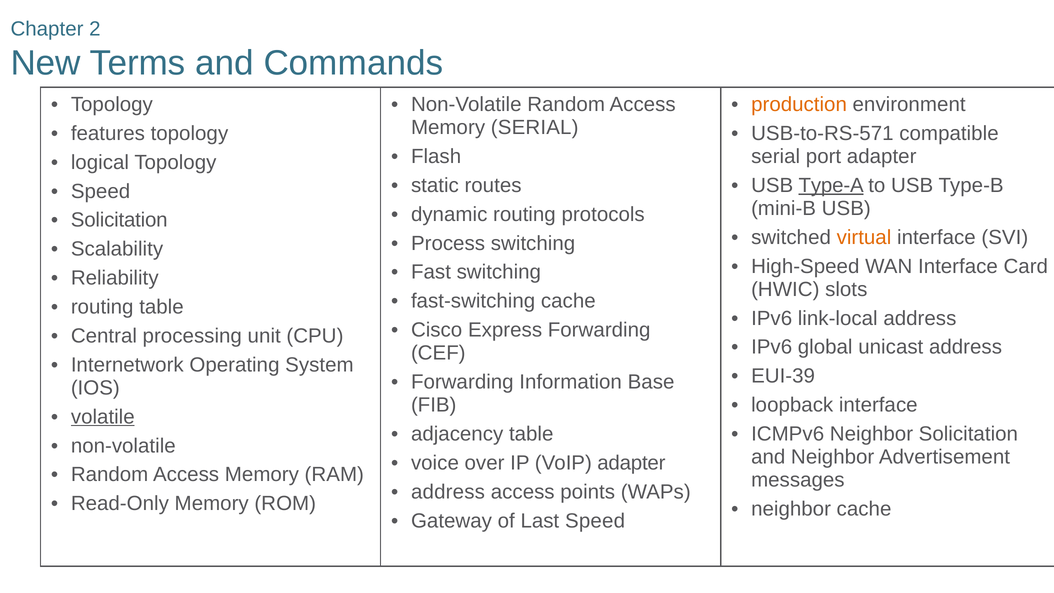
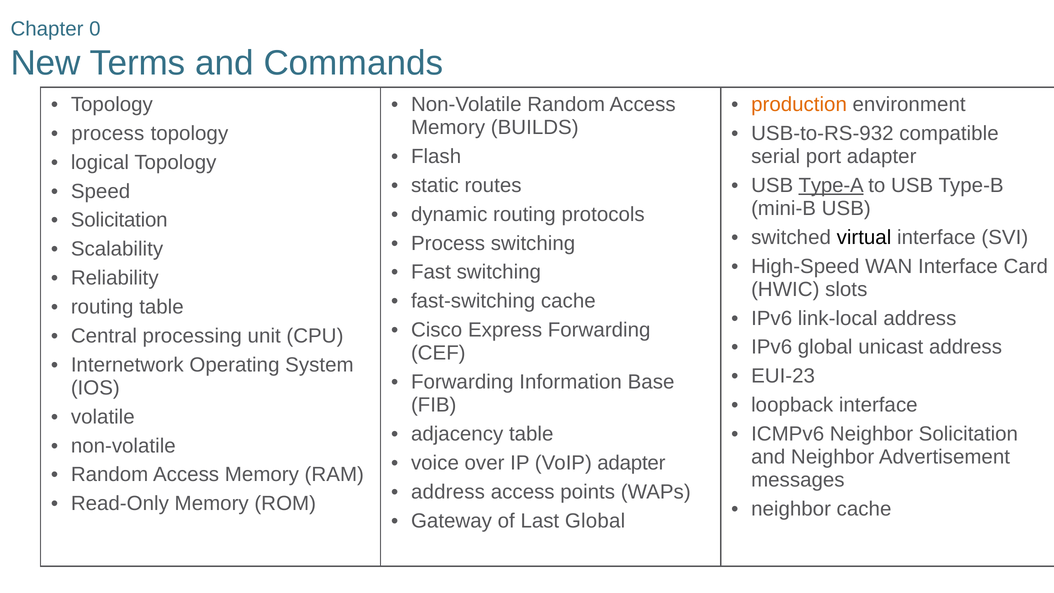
2: 2 -> 0 (95, 29)
Memory SERIAL: SERIAL -> BUILDS (535, 128)
features: features -> process (108, 133)
USB-to-RS-571: USB-to-RS-571 -> USB-to-RS-932 (822, 133)
virtual colour: orange -> black (864, 237)
EUI-39: EUI-39 -> EUI-23 (783, 376)
volatile underline: present -> none (103, 417)
Last Speed: Speed -> Global (595, 521)
